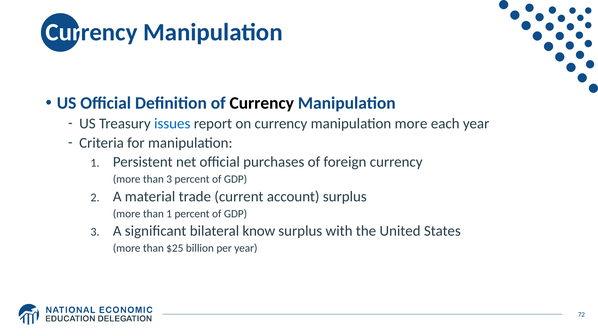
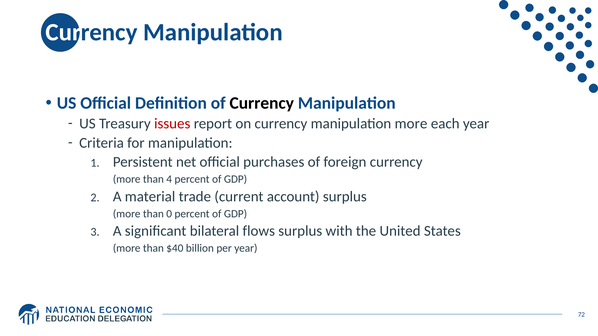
issues colour: blue -> red (172, 124)
than 3: 3 -> 4 (169, 179)
than 1: 1 -> 0 (169, 214)
know: know -> flows (259, 231)
$25: $25 -> $40 (175, 248)
